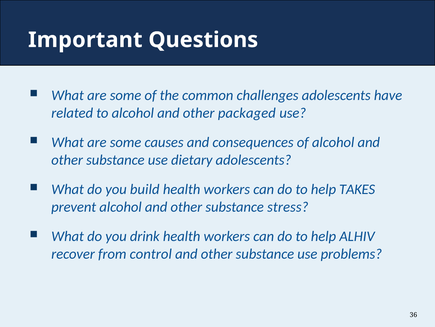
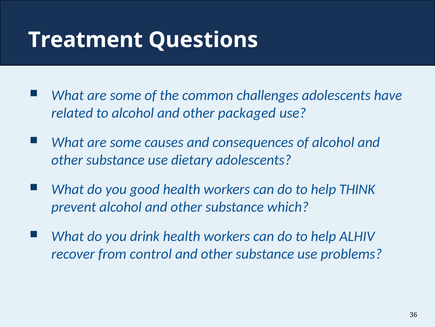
Important: Important -> Treatment (85, 40)
build: build -> good (145, 189)
TAKES: TAKES -> THINK (357, 189)
stress: stress -> which (288, 206)
